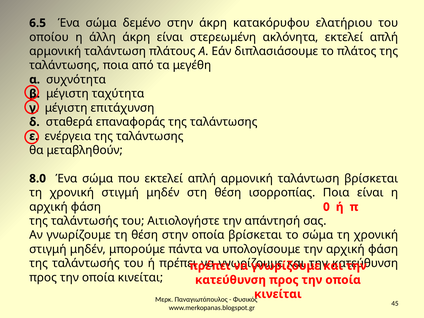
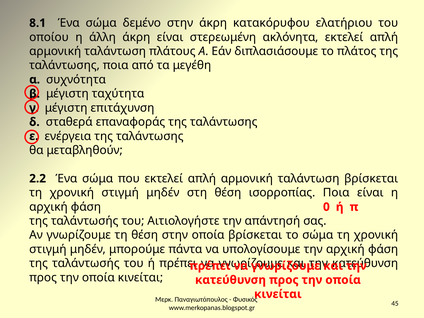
6.5: 6.5 -> 8.1 (38, 23)
8.0: 8.0 -> 2.2 (38, 179)
